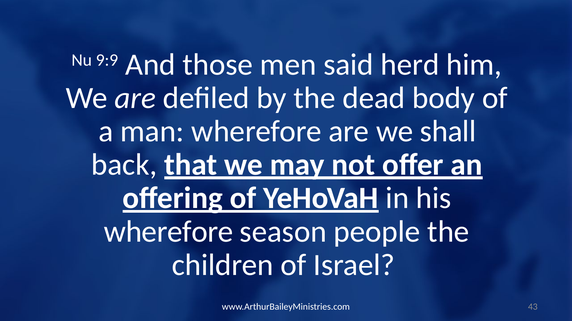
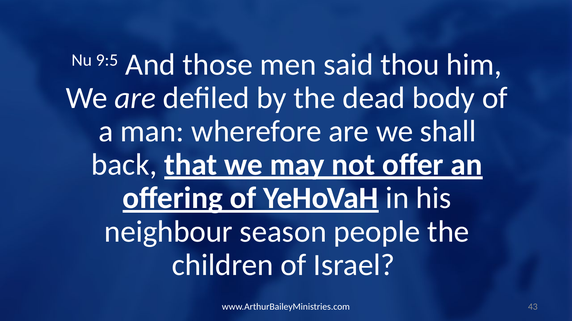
9:9: 9:9 -> 9:5 (107, 60)
herd: herd -> thou (410, 65)
wherefore: wherefore -> neighbour (168, 232)
